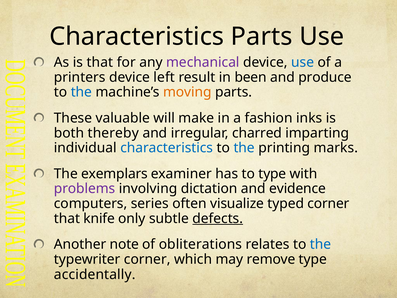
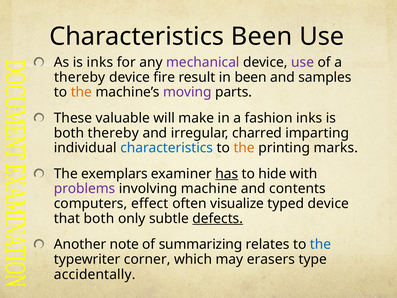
Characteristics Parts: Parts -> Been (262, 37)
is that: that -> inks (100, 62)
use colour: blue -> purple (303, 62)
printers: printers -> thereby (80, 77)
left: left -> fire (164, 77)
produce: produce -> samples (325, 77)
the colour: blue -> orange (81, 92)
moving colour: orange -> purple (187, 92)
the colour: blue -> orange (244, 148)
has underline: none -> present (227, 174)
to type: type -> hide (272, 174)
dictation: dictation -> machine (209, 189)
evidence: evidence -> contents (297, 189)
series: series -> effect (150, 203)
typed corner: corner -> device (328, 203)
that knife: knife -> both (99, 218)
obliterations: obliterations -> summarizing (201, 244)
remove: remove -> erasers (271, 259)
